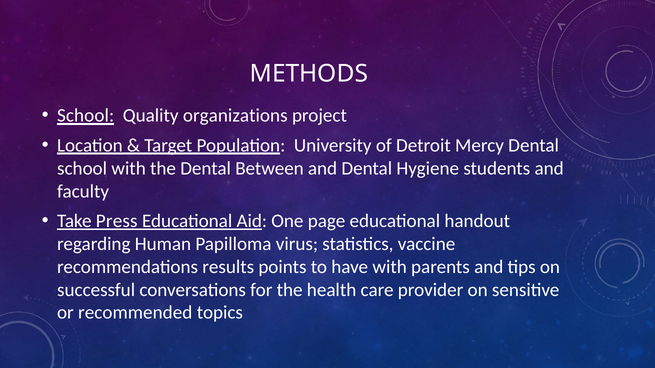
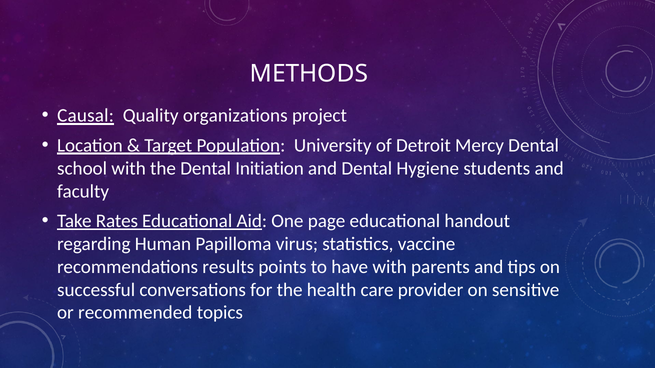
School: School -> Causal (86, 116)
Between: Between -> Initiation (270, 169)
Press: Press -> Rates (117, 221)
